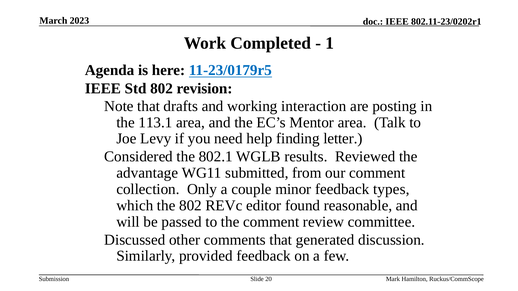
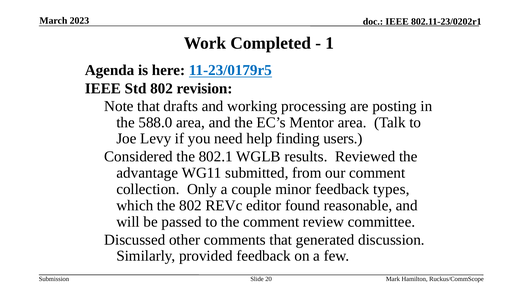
interaction: interaction -> processing (314, 106)
113.1: 113.1 -> 588.0 (156, 123)
letter: letter -> users (343, 139)
